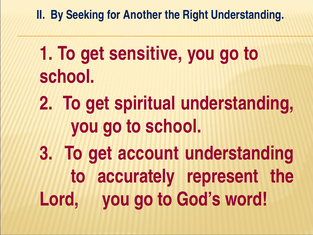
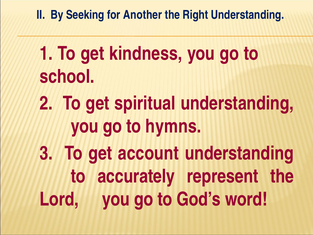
sensitive: sensitive -> kindness (146, 54)
school: school -> hymns (173, 126)
